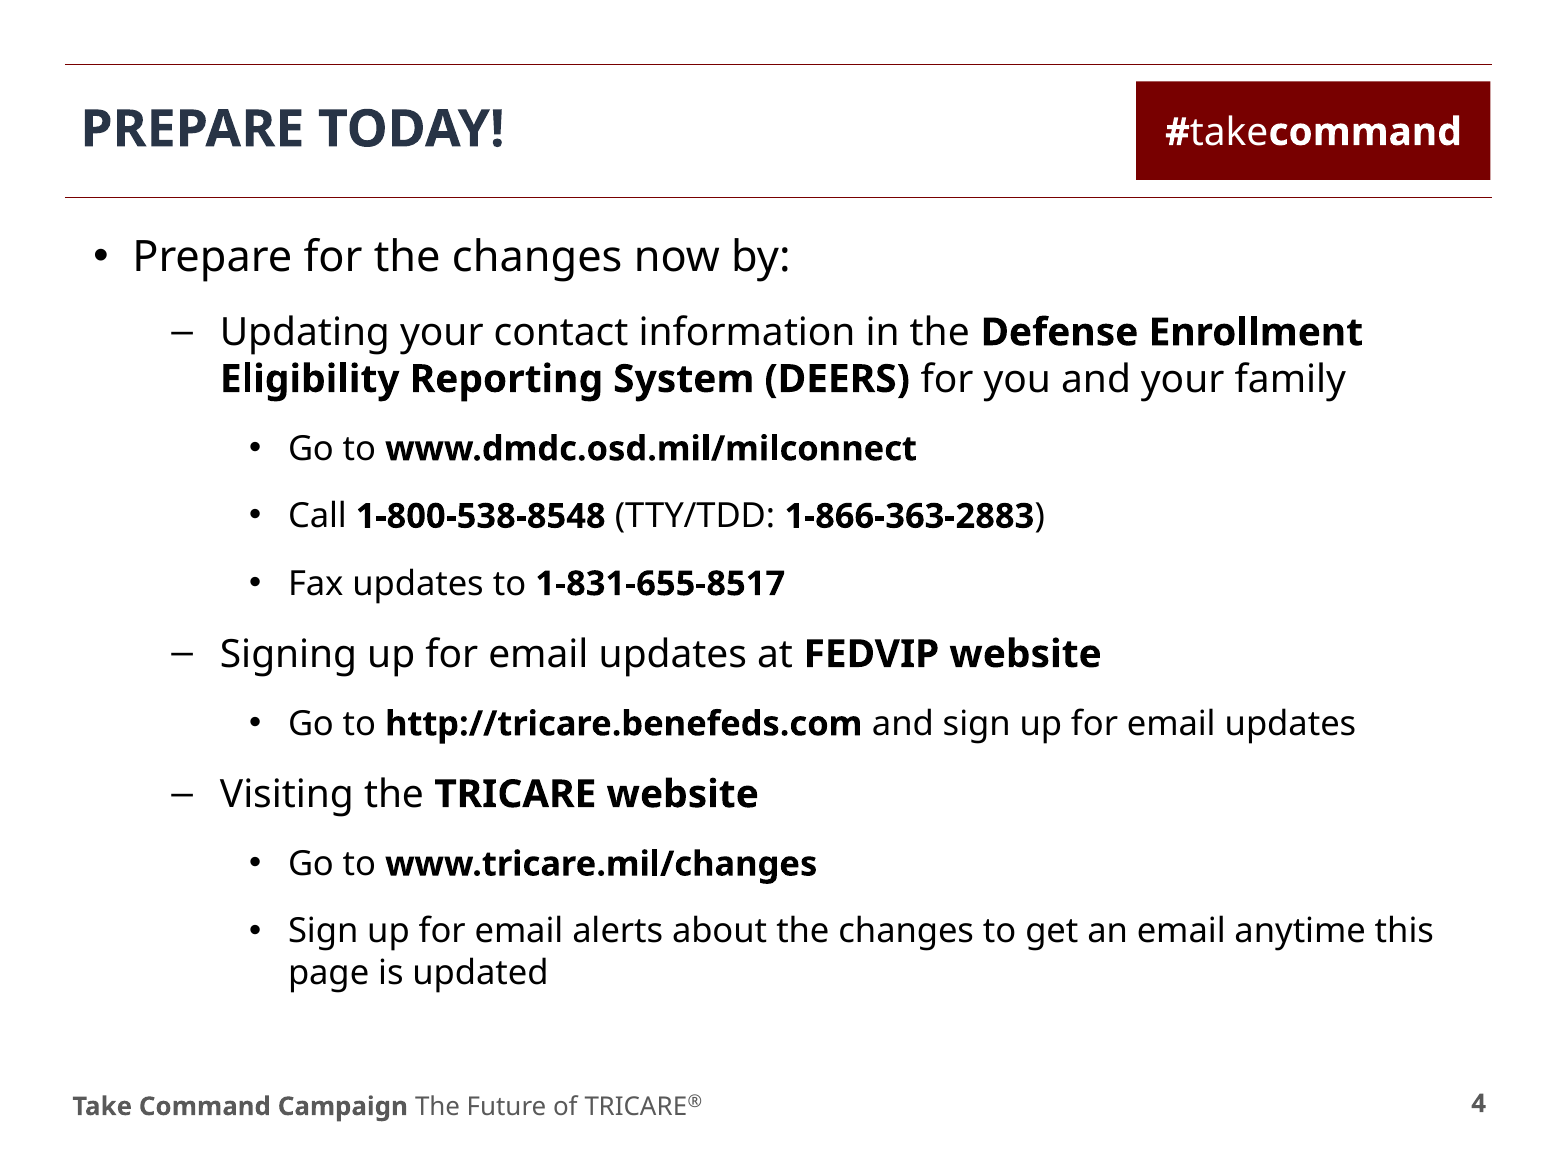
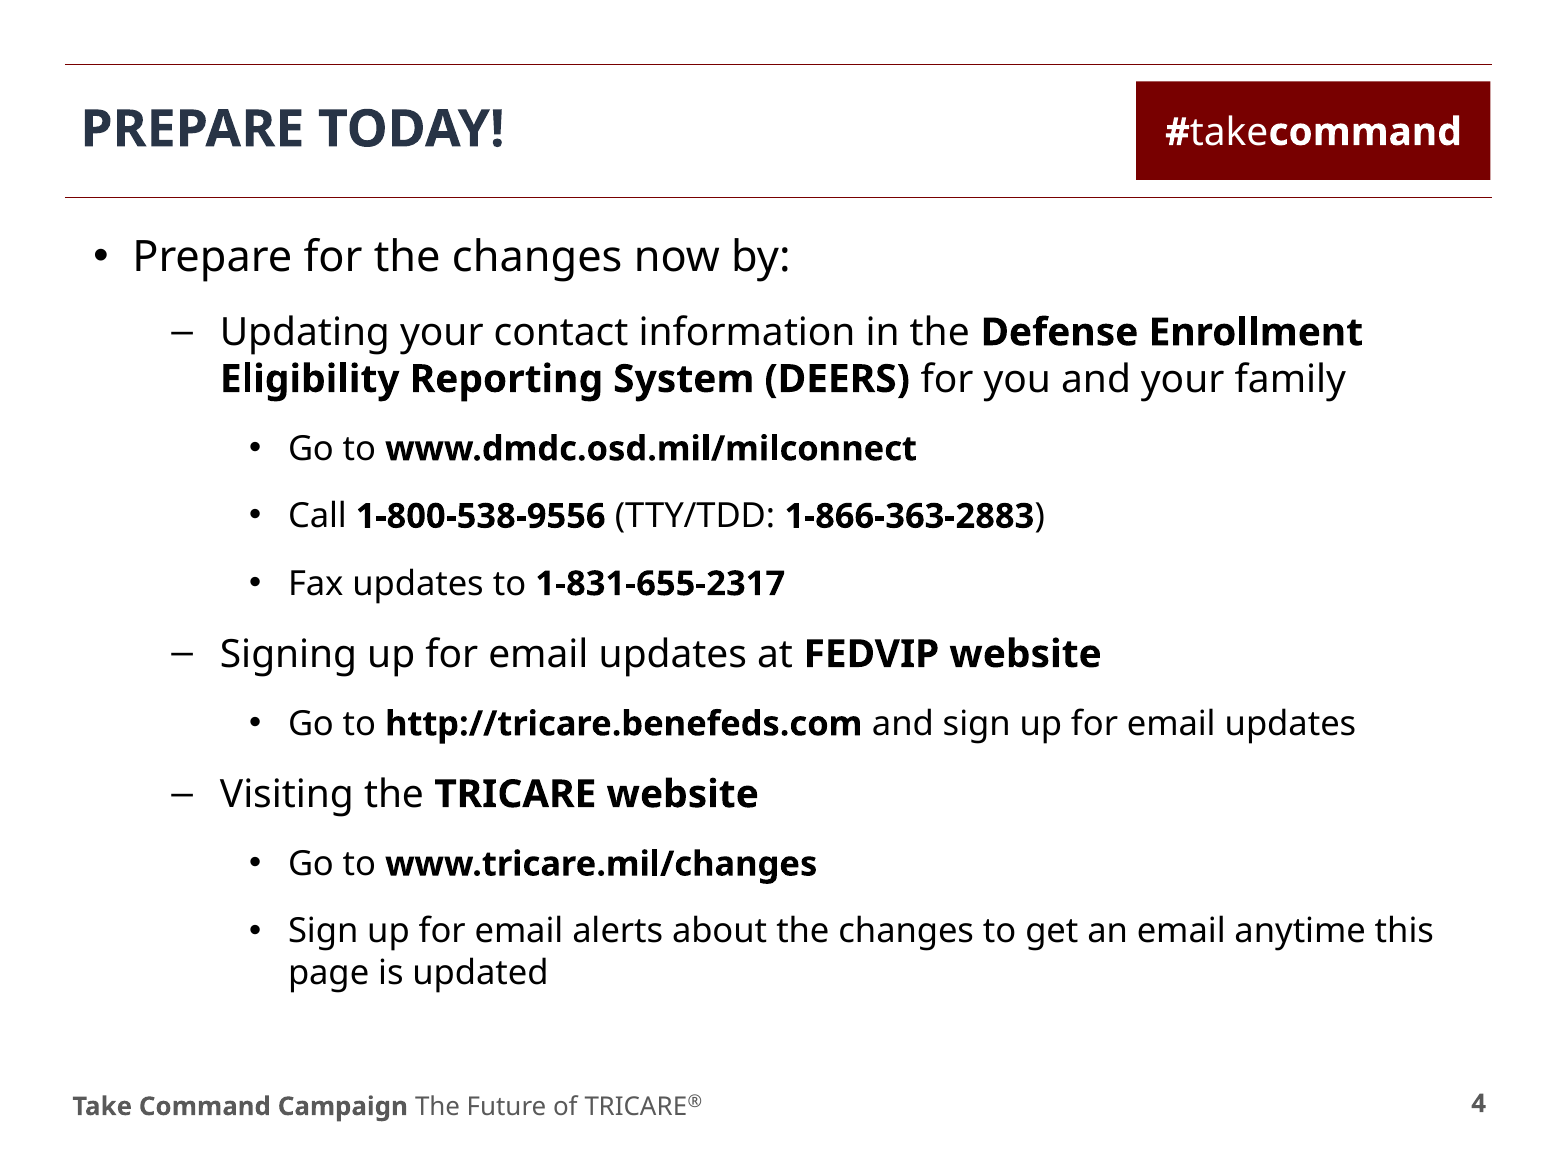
1-800-538-8548: 1-800-538-8548 -> 1-800-538-9556 (481, 516)
1-831-655-8517: 1-831-655-8517 -> 1-831-655-2317 (660, 584)
